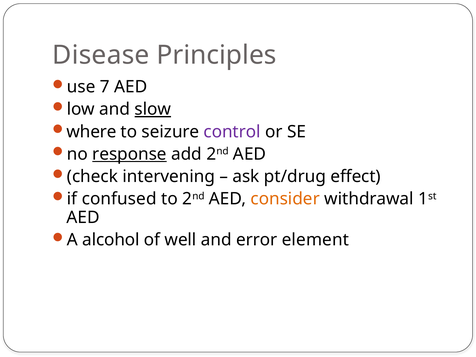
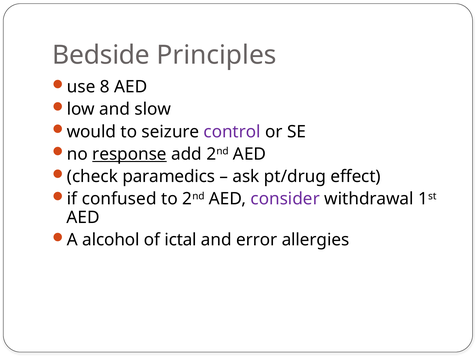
Disease: Disease -> Bedside (101, 55)
7: 7 -> 8 (105, 87)
slow underline: present -> none (153, 109)
where: where -> would (91, 132)
intervening: intervening -> paramedics (169, 176)
consider colour: orange -> purple (285, 199)
well: well -> ictal (181, 240)
element: element -> allergies (316, 240)
